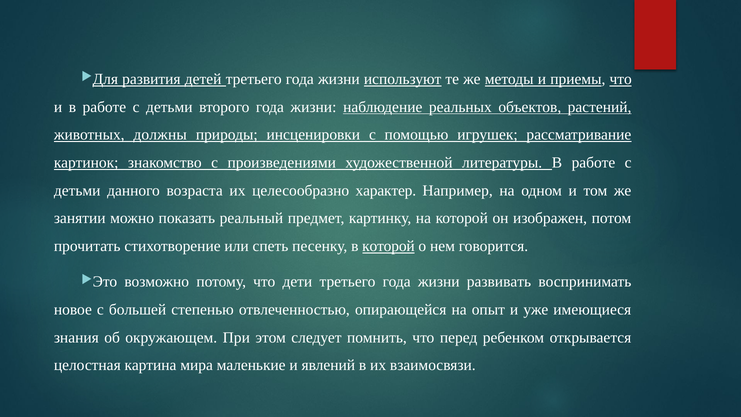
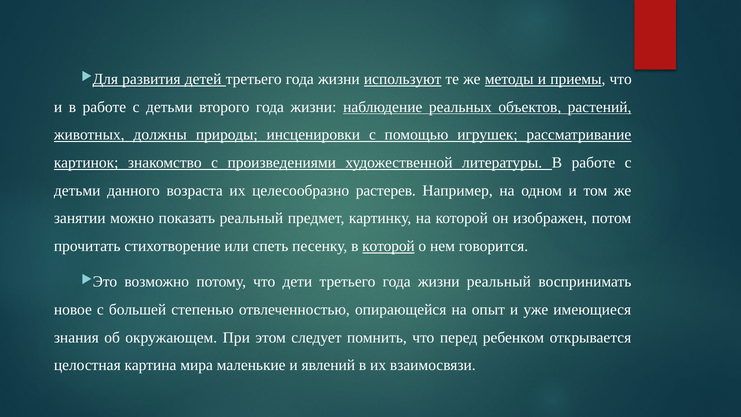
что underline: present -> none (621, 79)
характер: характер -> растерев (386, 190)
жизни развивать: развивать -> реальный (499, 282)
